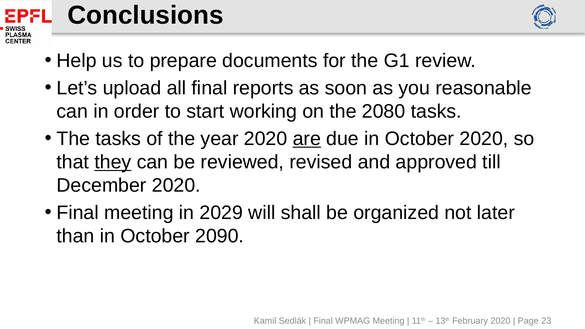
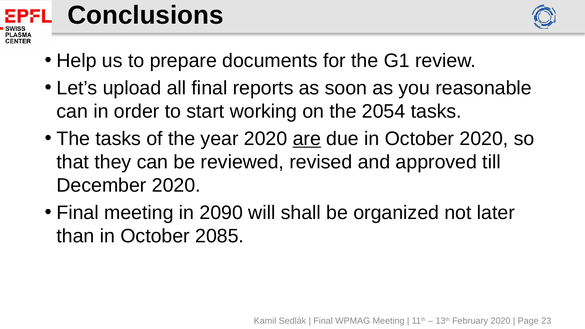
2080: 2080 -> 2054 (384, 111)
they underline: present -> none (113, 162)
2029: 2029 -> 2090 (221, 213)
2090: 2090 -> 2085 (220, 236)
